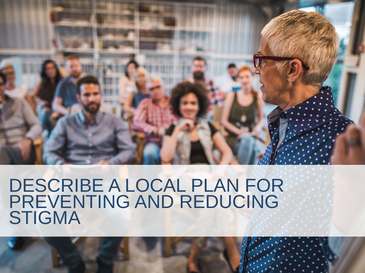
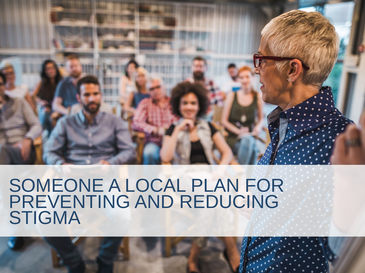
DESCRIBE: DESCRIBE -> SOMEONE (56, 186)
